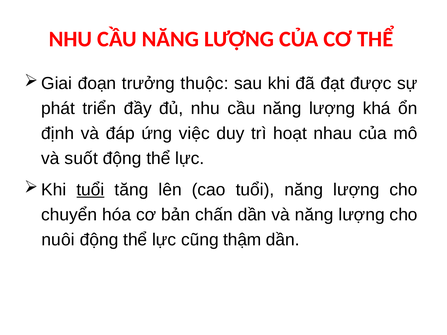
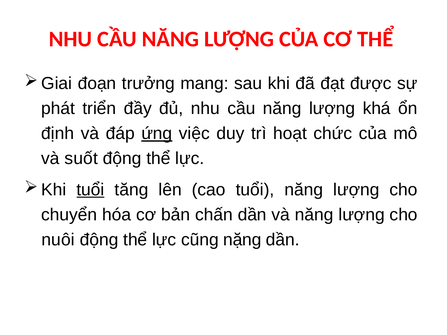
thuộc: thuộc -> mang (205, 84)
ứng underline: none -> present (157, 134)
nhau: nhau -> chức (333, 134)
thậm: thậm -> nặng (242, 240)
